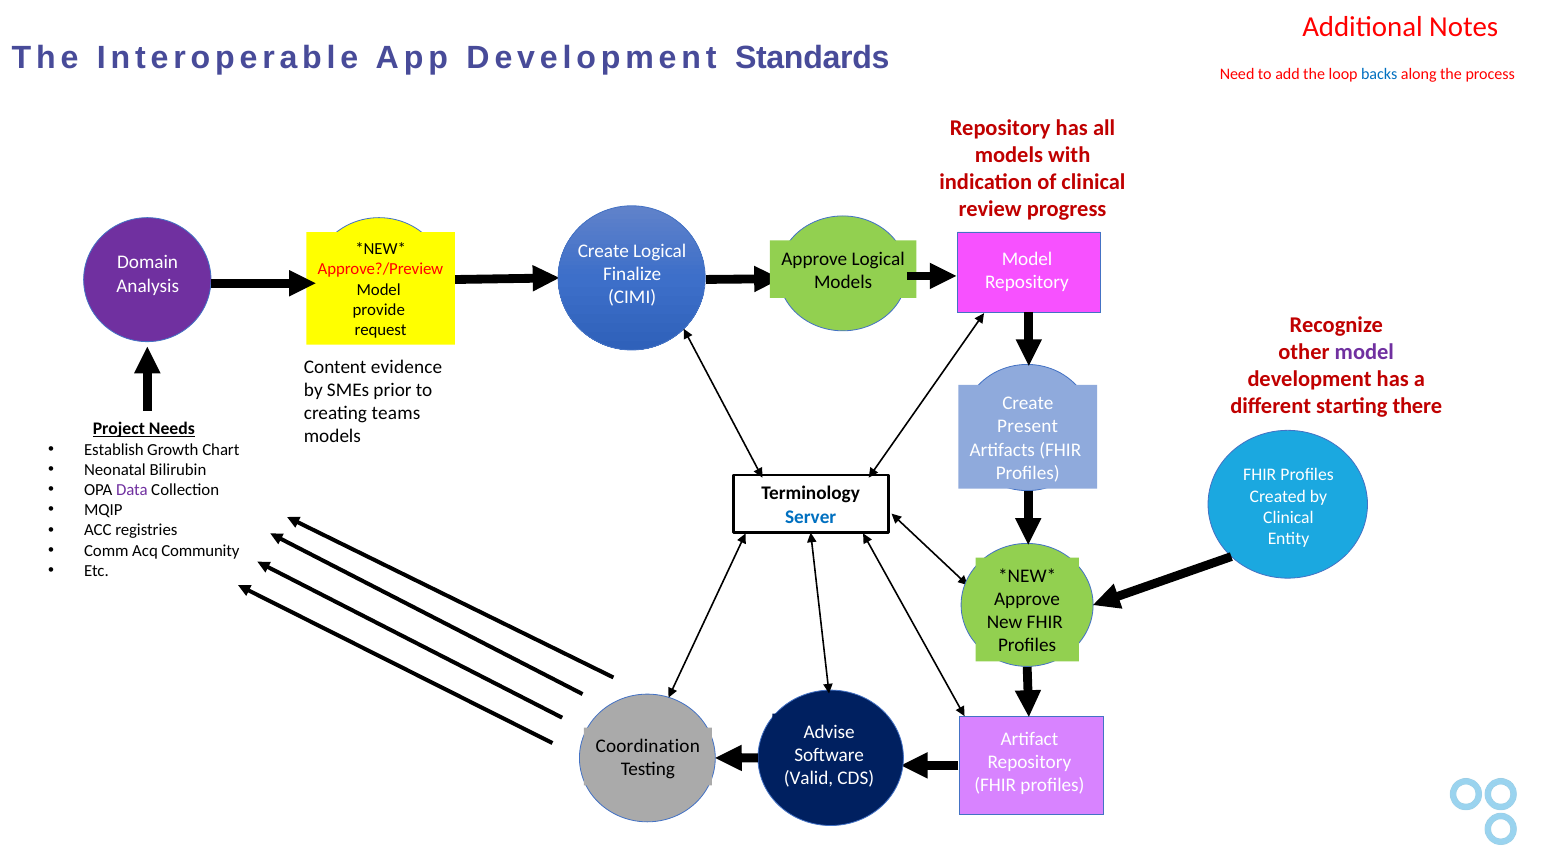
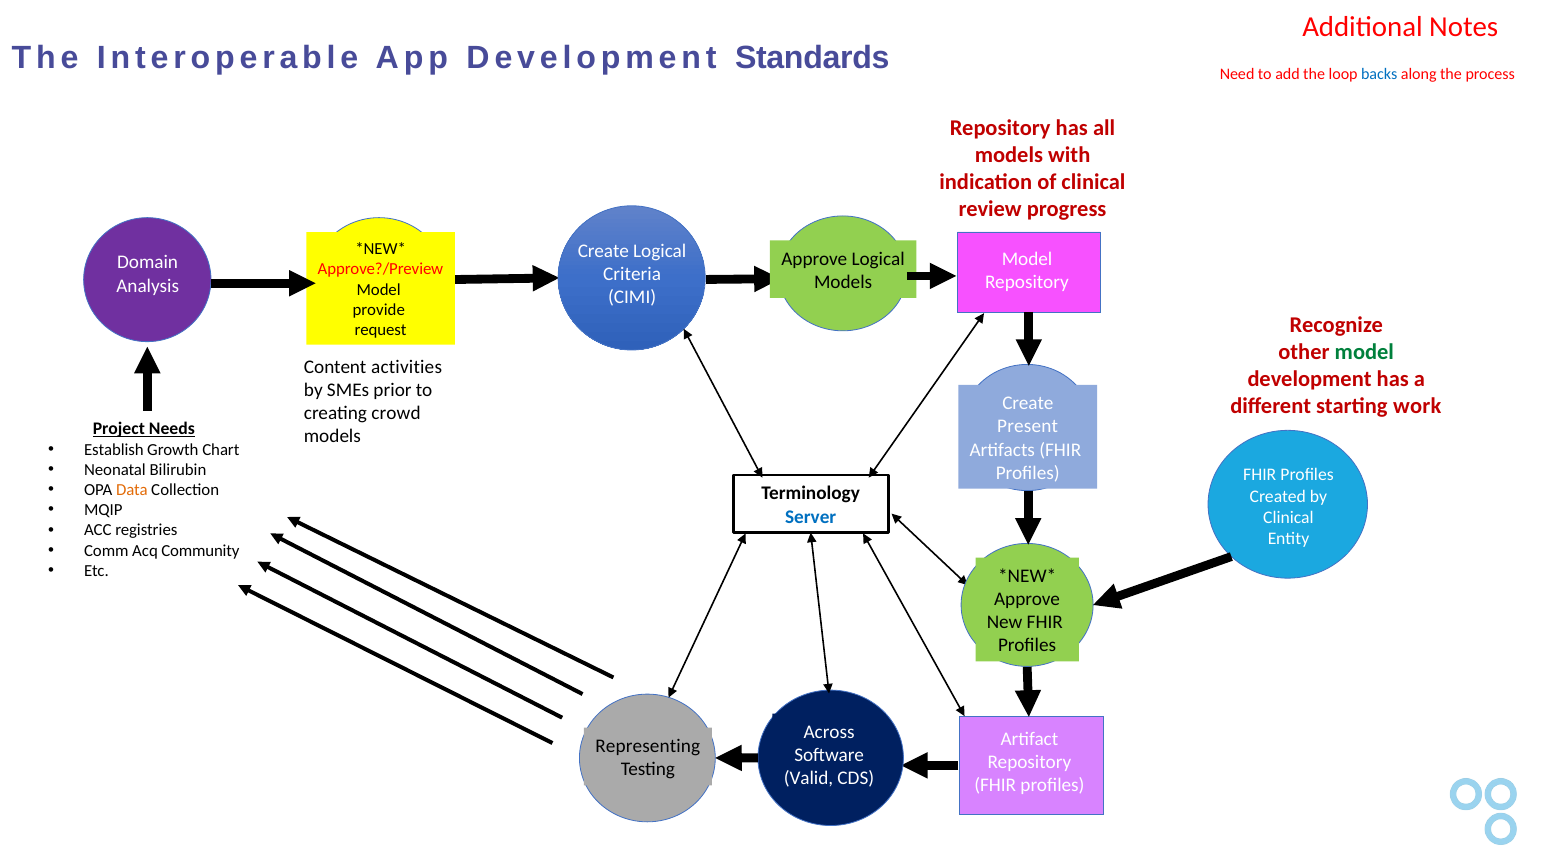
Finalize: Finalize -> Criteria (632, 274)
model colour: purple -> green (1364, 352)
evidence: evidence -> activities (407, 367)
there: there -> work (1417, 406)
teams: teams -> crowd (396, 413)
Data colour: purple -> orange (132, 490)
Advise: Advise -> Across (829, 732)
Coordination: Coordination -> Representing (648, 746)
